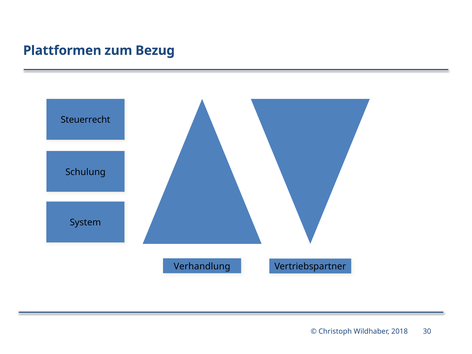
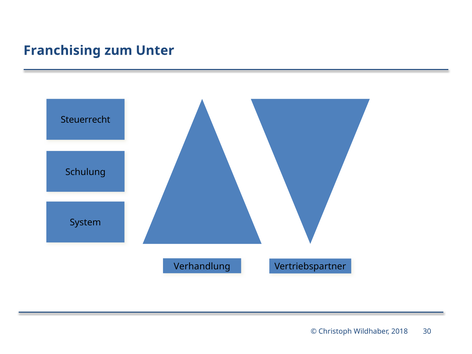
Plattformen: Plattformen -> Franchising (62, 51)
Bezug: Bezug -> Unter (155, 51)
